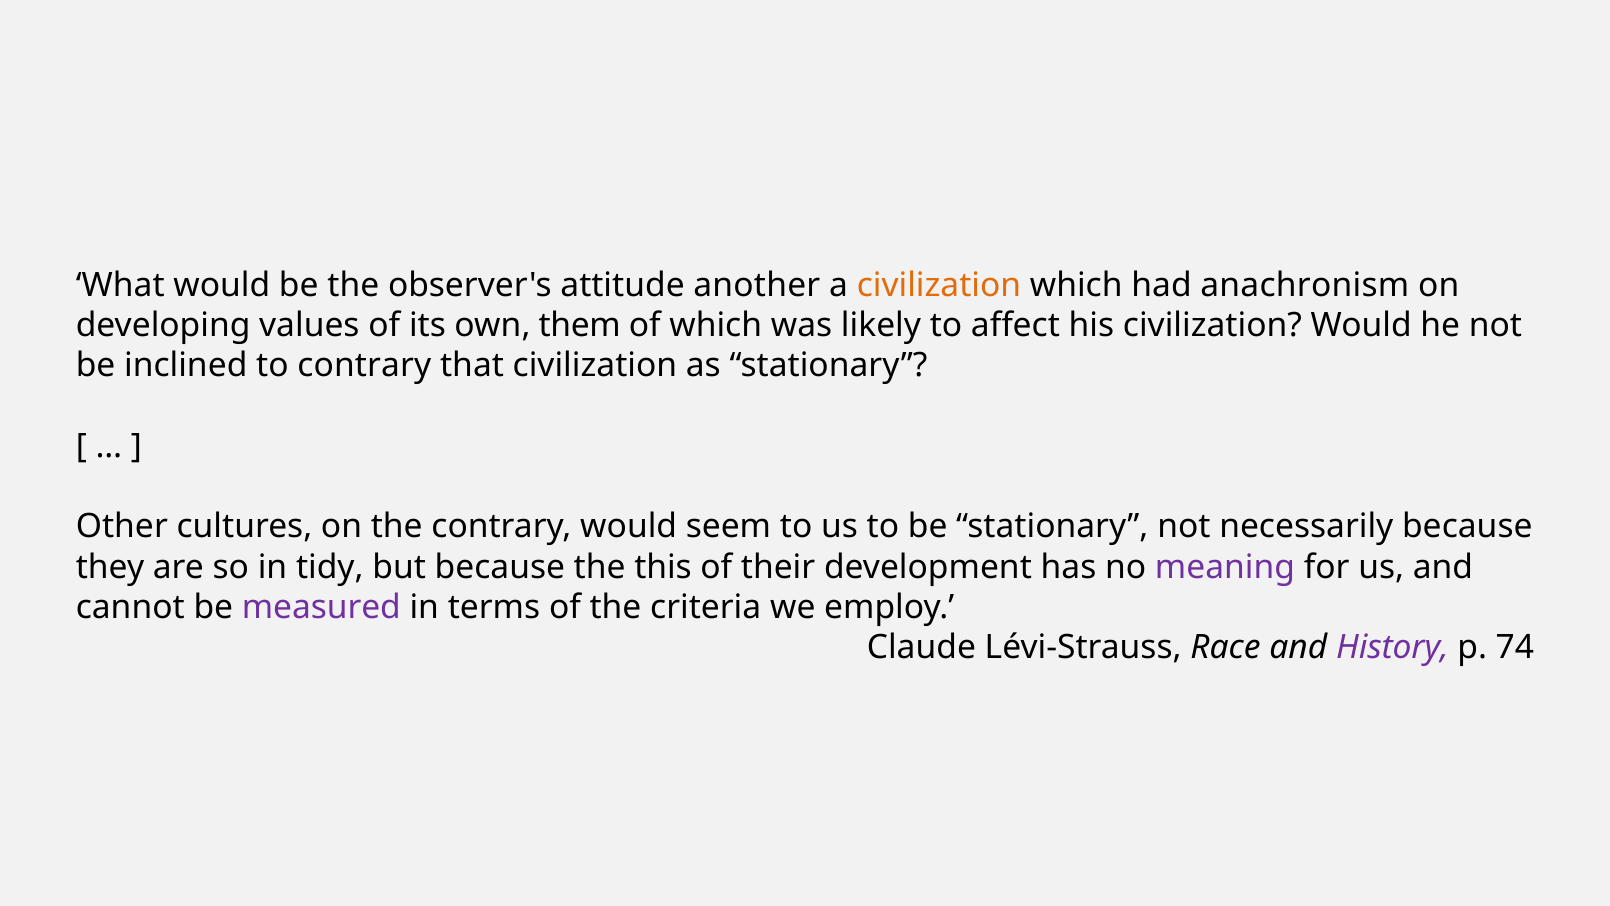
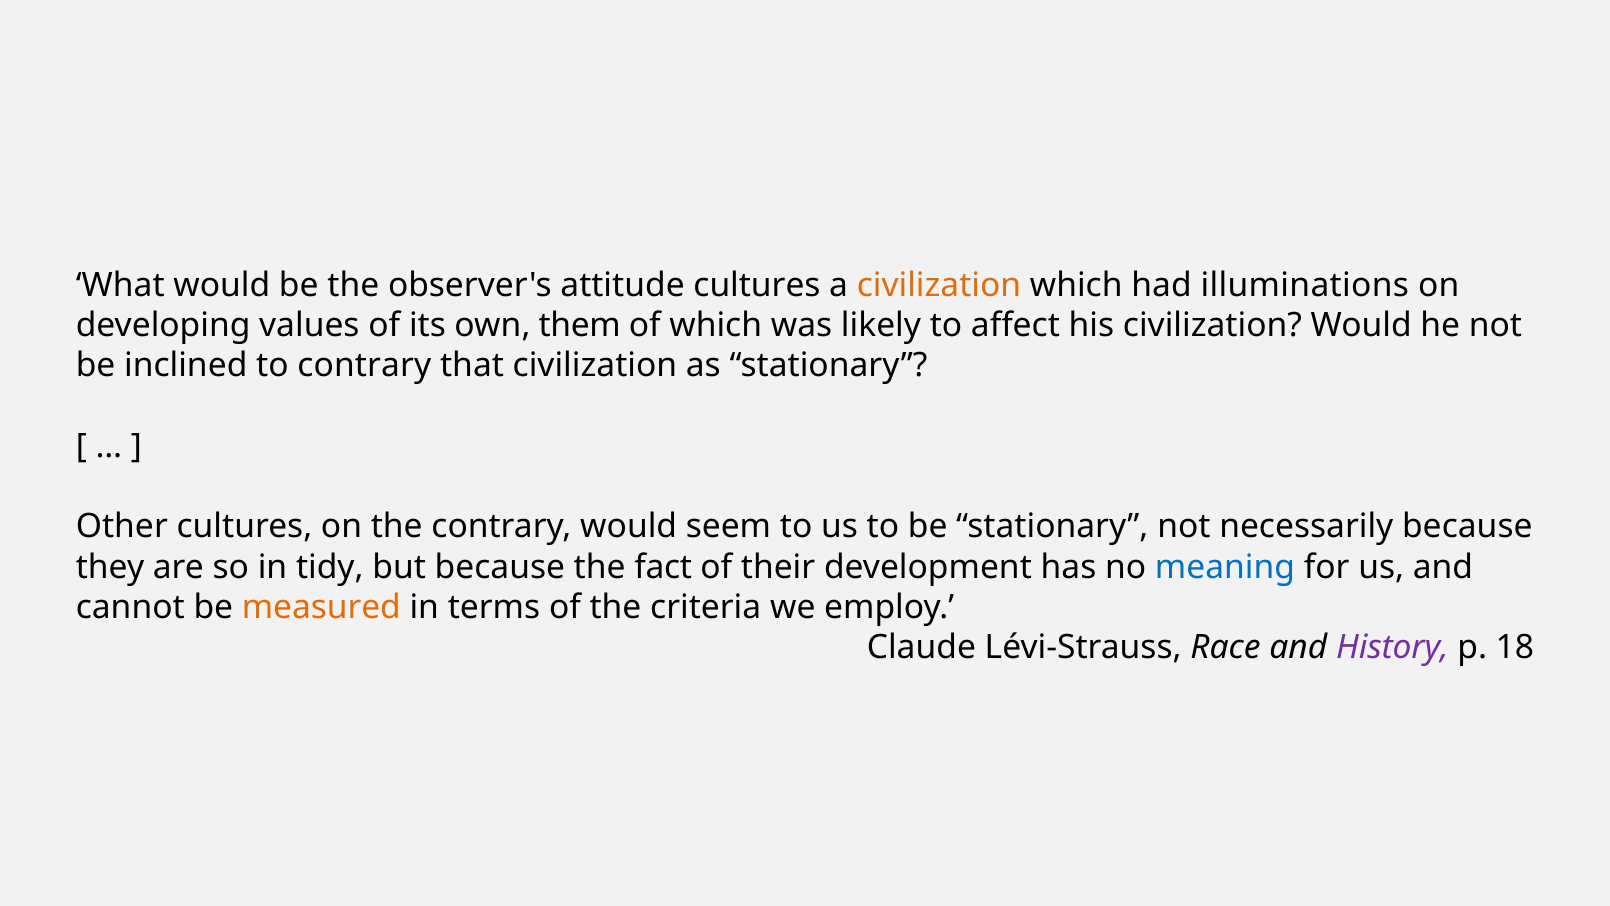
attitude another: another -> cultures (757, 285)
anachronism: anachronism -> illuminations (1305, 285)
this: this -> fact (663, 567)
meaning colour: purple -> blue (1225, 567)
measured colour: purple -> orange (321, 607)
74: 74 -> 18 (1515, 647)
